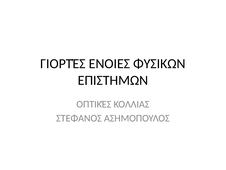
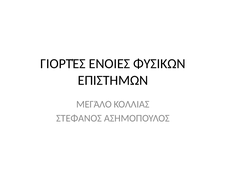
ΟΠΤΙΚΈΣ: ΟΠΤΙΚΈΣ -> ΜΕΓΆΛΟ (94, 104)
